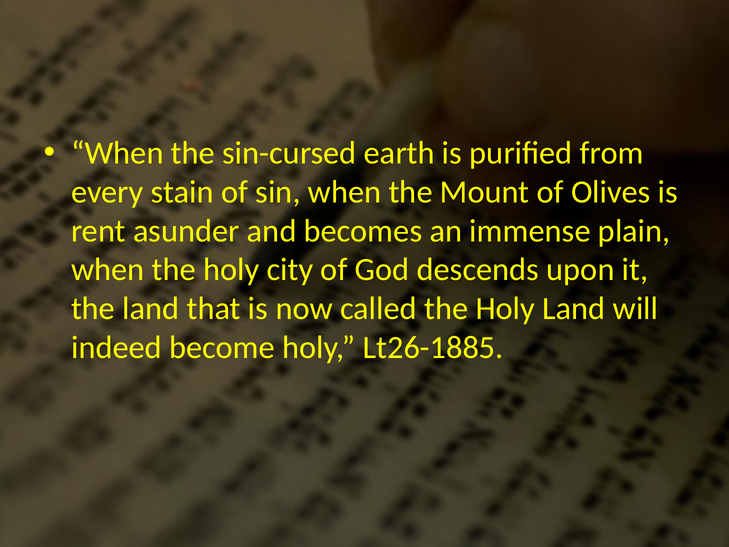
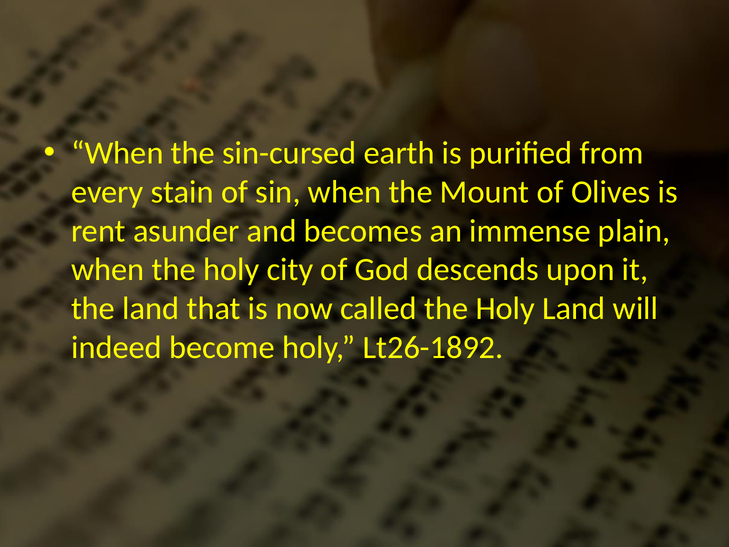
Lt26-1885: Lt26-1885 -> Lt26-1892 (433, 347)
